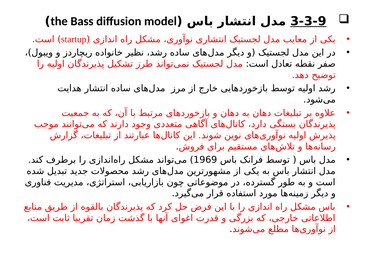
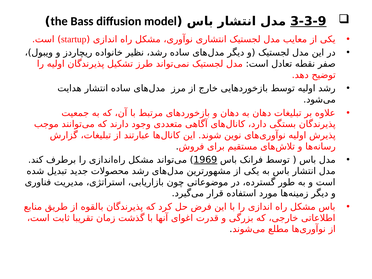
1969 underline: none -> present (205, 160)
